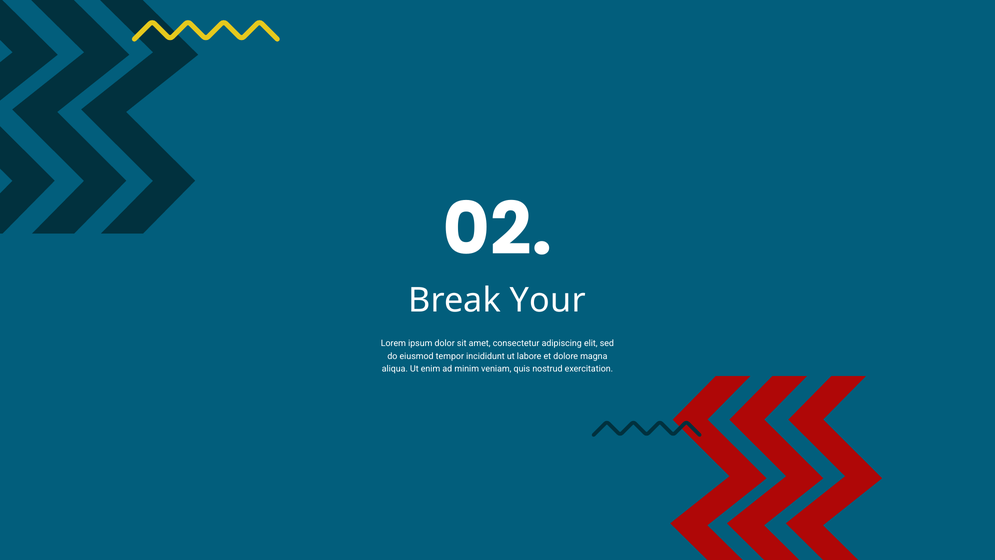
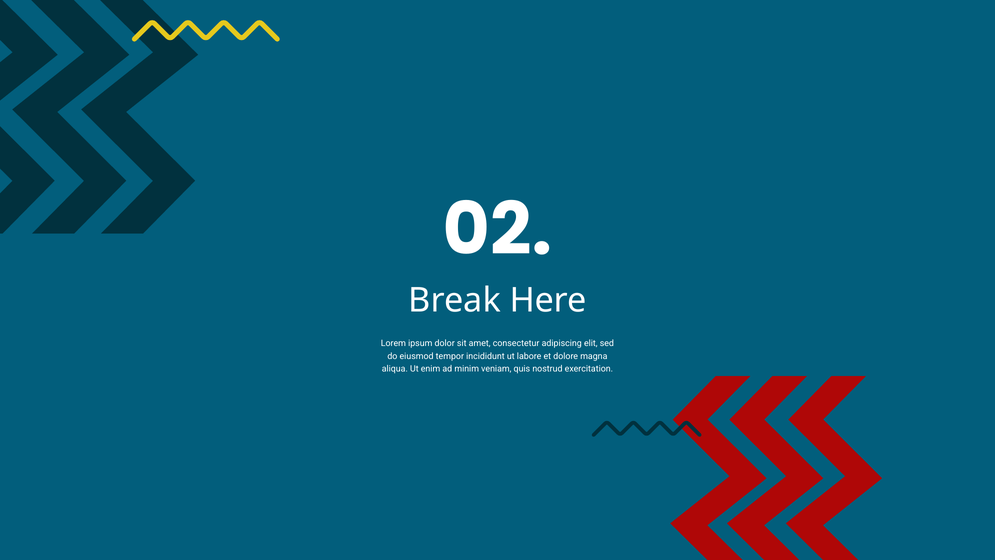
Your: Your -> Here (548, 300)
